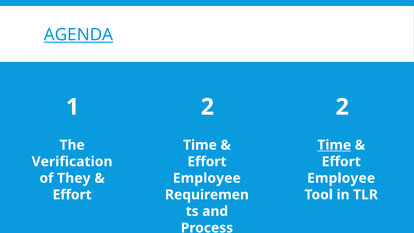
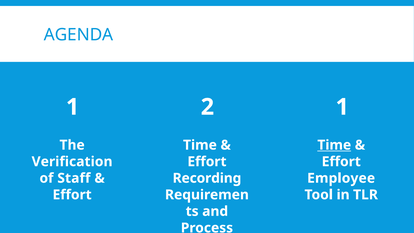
AGENDA underline: present -> none (79, 35)
2 2: 2 -> 1 (342, 107)
They: They -> Staff (74, 178)
Employee: Employee -> Recording (207, 178)
